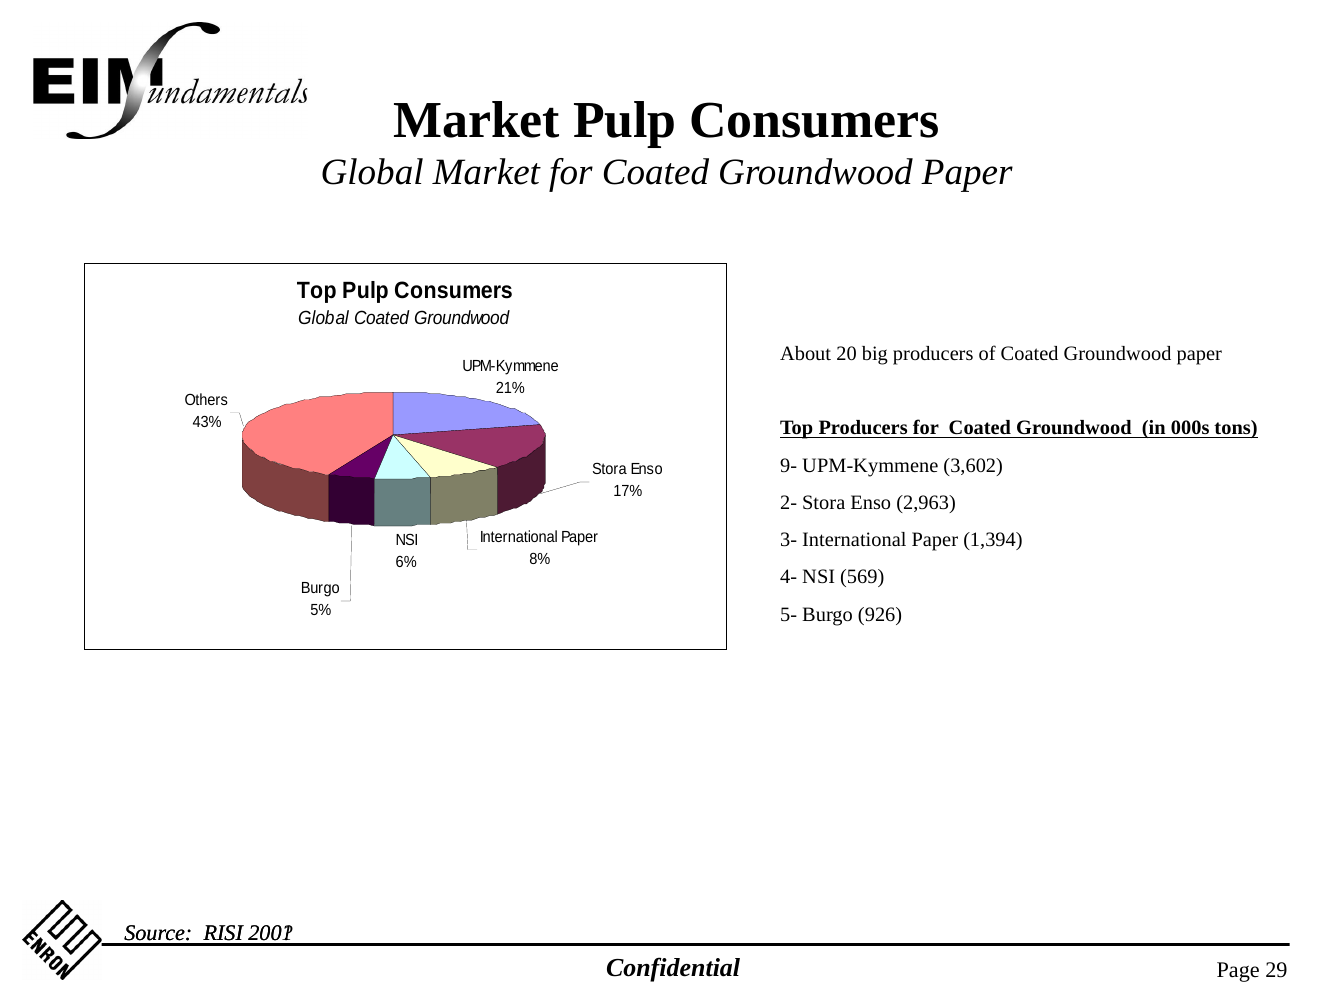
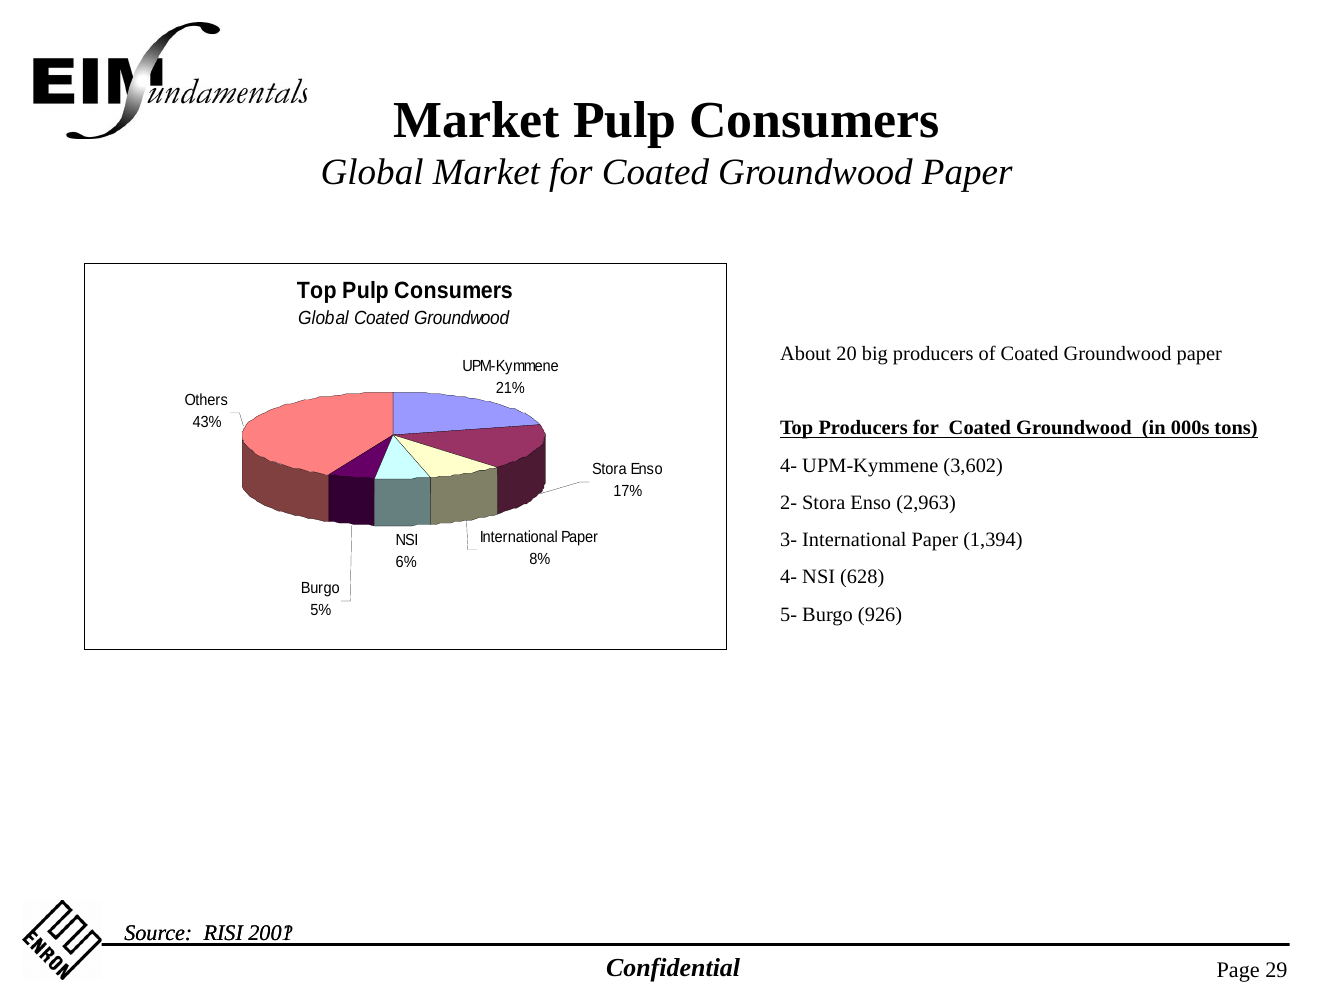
9-: 9- -> 4- (789, 466)
569: 569 -> 628 (862, 577)
